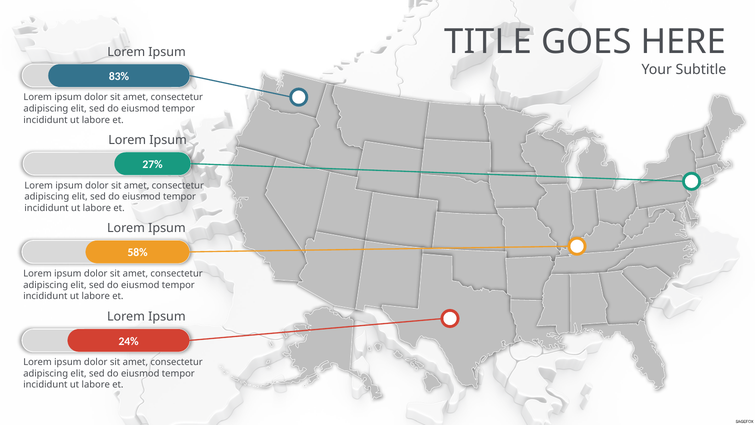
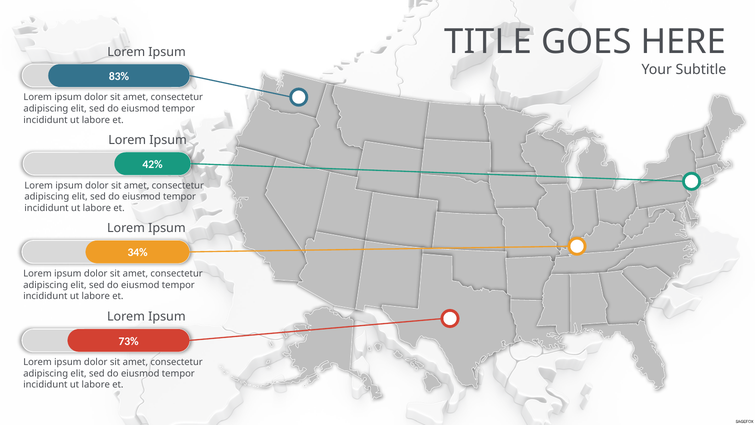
27%: 27% -> 42% (153, 164)
58%: 58% -> 34% (138, 252)
24%: 24% -> 73% (129, 341)
